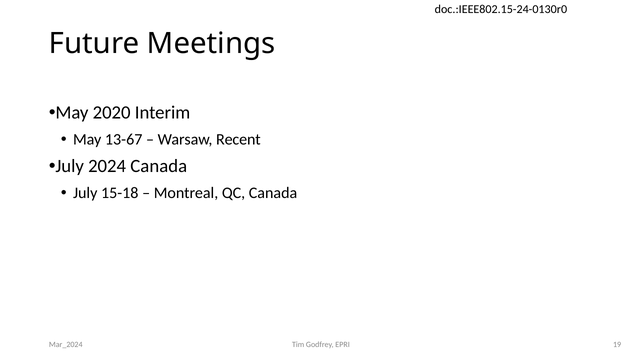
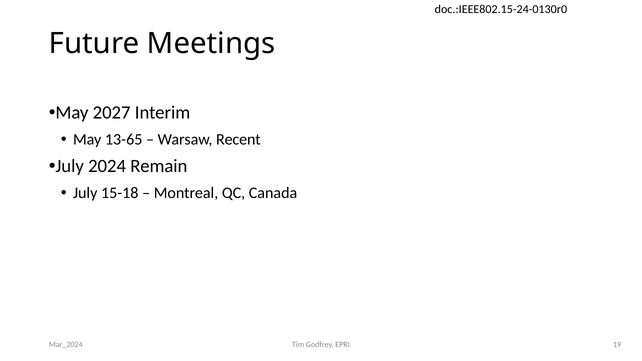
2020: 2020 -> 2027 (112, 113)
13-67: 13-67 -> 13-65 (124, 140)
2024 Canada: Canada -> Remain (159, 166)
